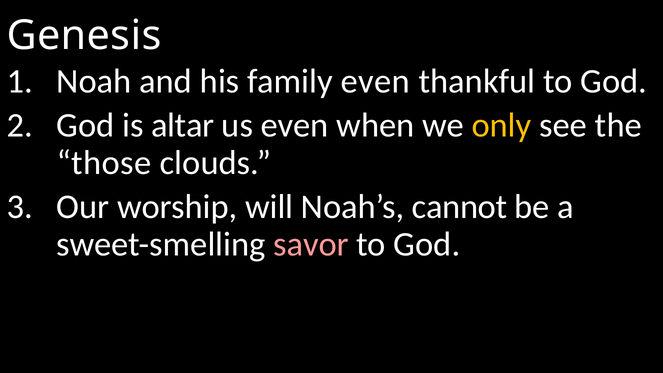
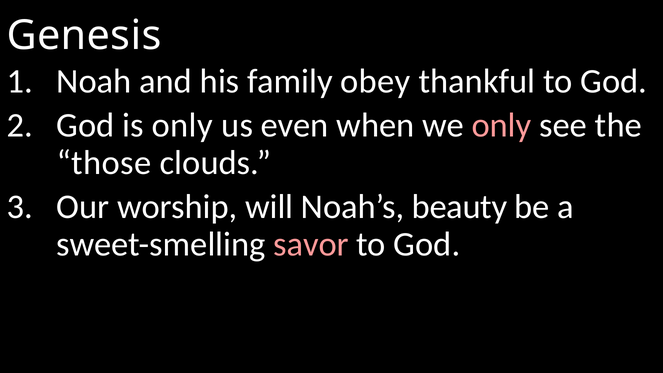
family even: even -> obey (375, 81)
is altar: altar -> only (182, 126)
only colour: yellow -> pink (502, 126)
cannot: cannot -> beauty (460, 207)
